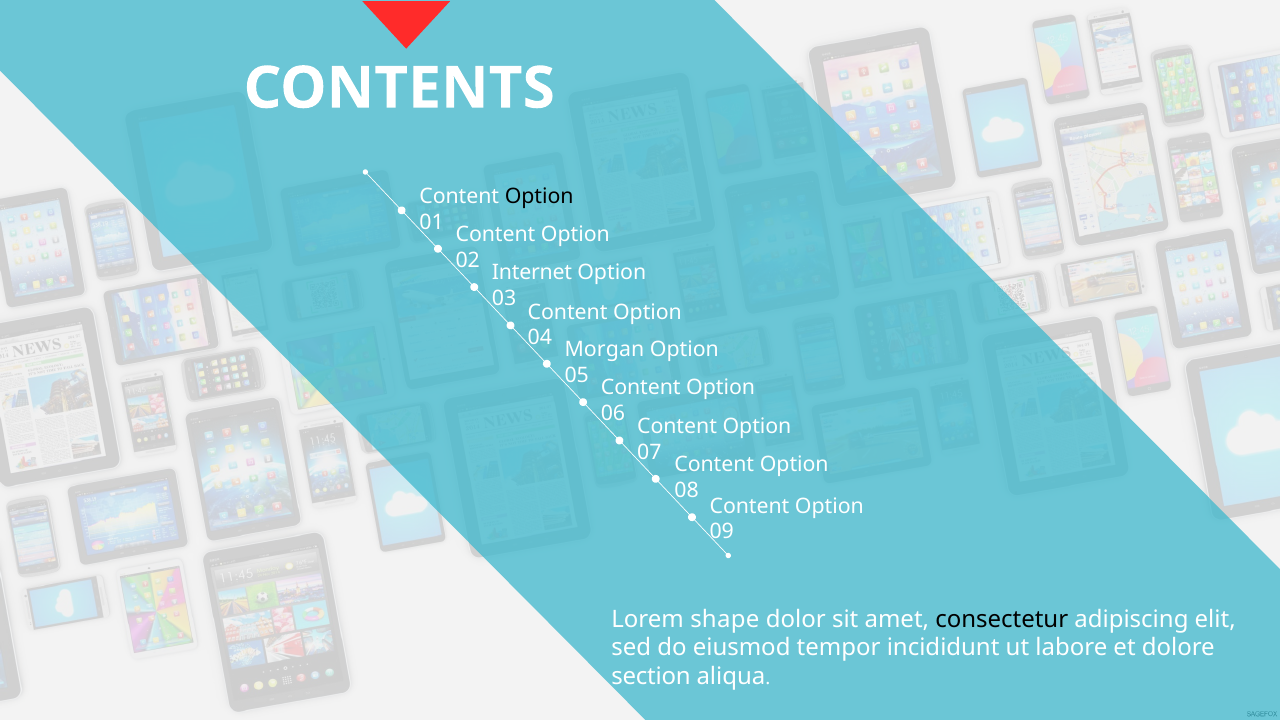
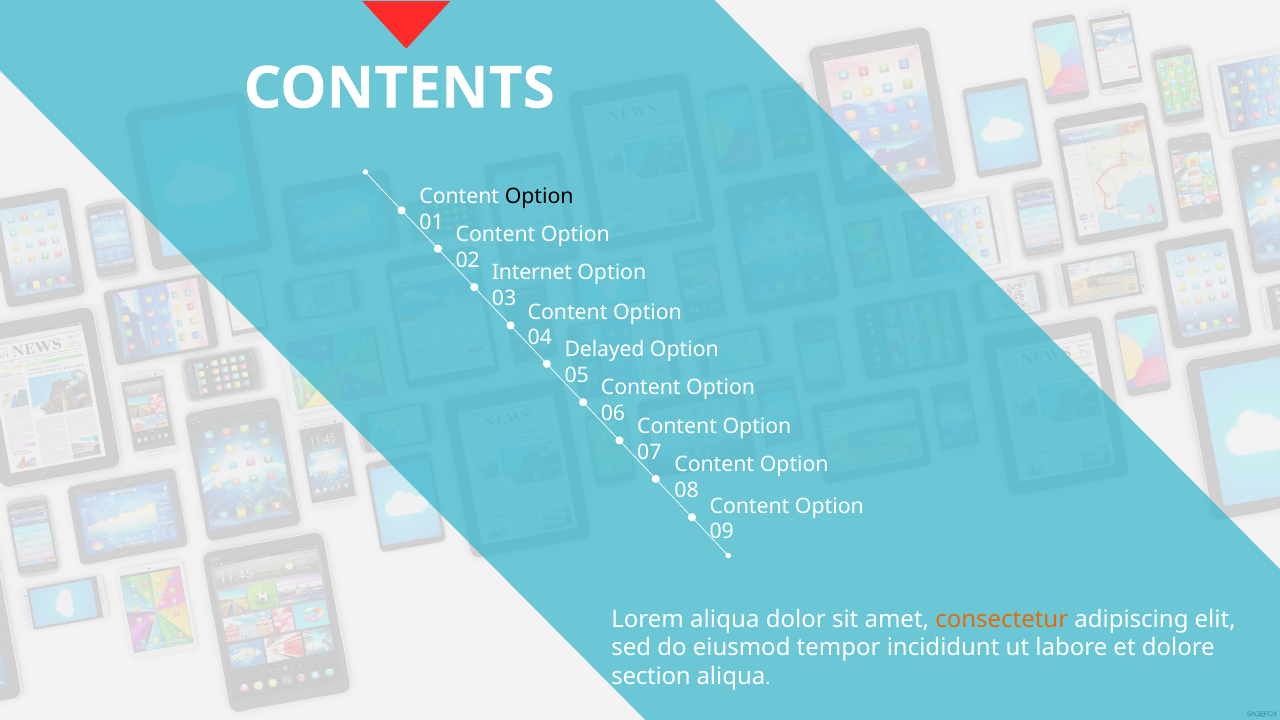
Morgan: Morgan -> Delayed (605, 350)
Lorem shape: shape -> aliqua (725, 619)
consectetur colour: black -> orange (1002, 619)
